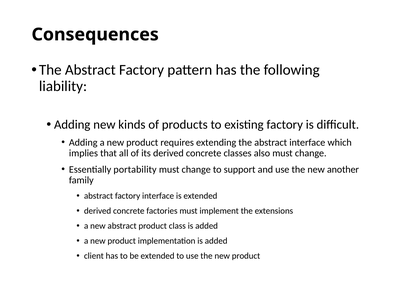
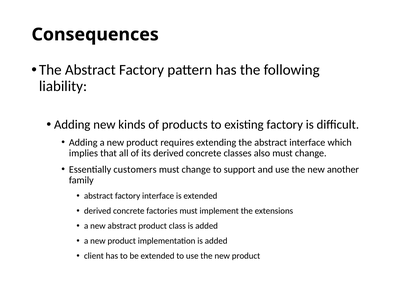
portability: portability -> customers (135, 169)
